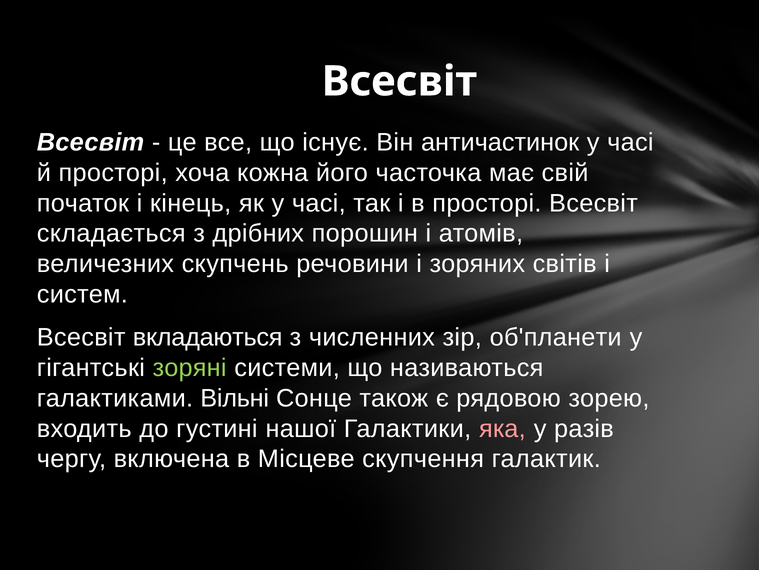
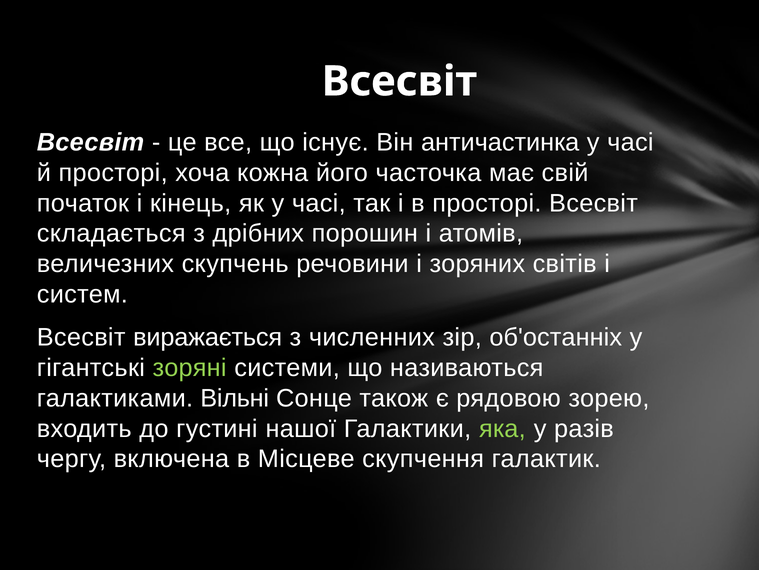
античастинок: античастинок -> античастинка (500, 142)
вкладаються: вкладаються -> виражається (208, 337)
об'планети: об'планети -> об'останніх (556, 337)
яка colour: pink -> light green (502, 428)
